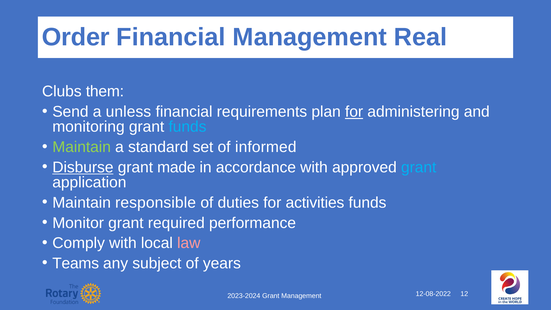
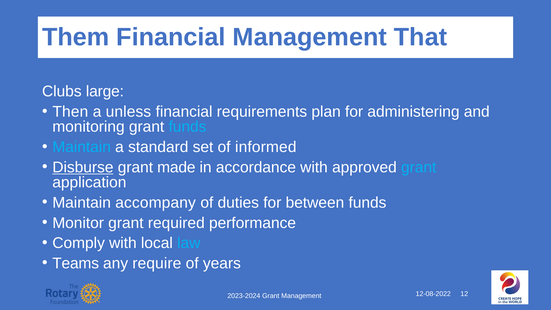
Order: Order -> Them (76, 37)
Real: Real -> That (421, 37)
them: them -> large (105, 92)
Send: Send -> Then (70, 112)
for underline: present -> none (354, 112)
Maintain colour: light green -> light blue (82, 147)
responsible: responsible -> accompany (156, 203)
activities: activities -> between (315, 203)
law colour: pink -> light blue (189, 243)
subject: subject -> require (157, 263)
